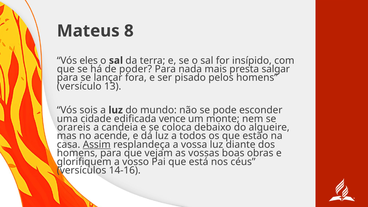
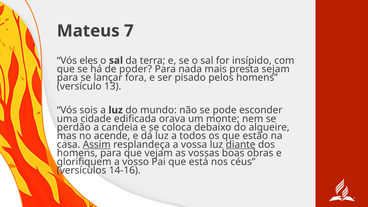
8: 8 -> 7 (129, 31)
salgar: salgar -> sejam (276, 69)
vence: vence -> orava (172, 119)
orareis: orareis -> perdão (74, 127)
diante underline: none -> present (241, 145)
